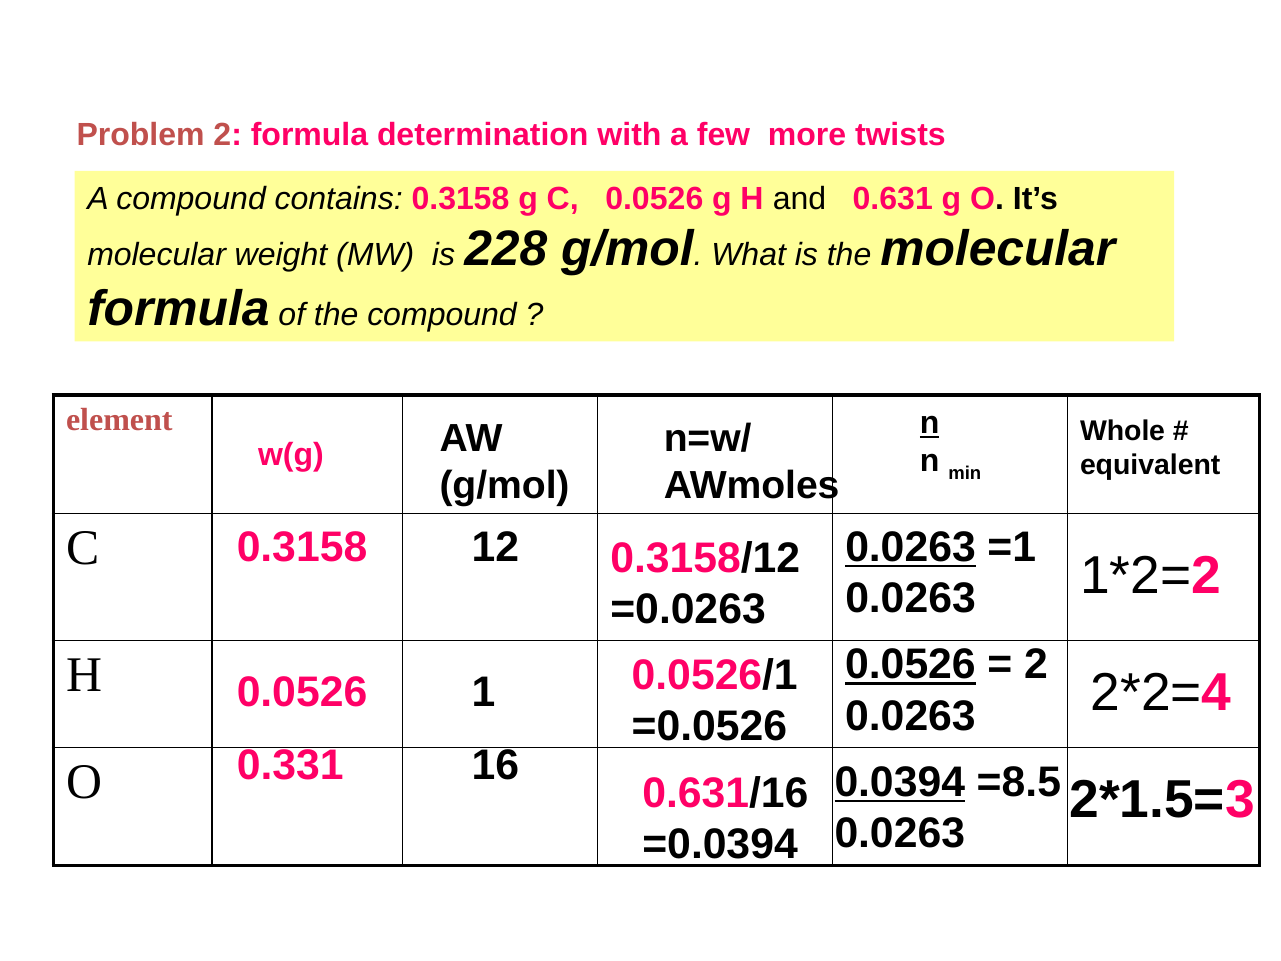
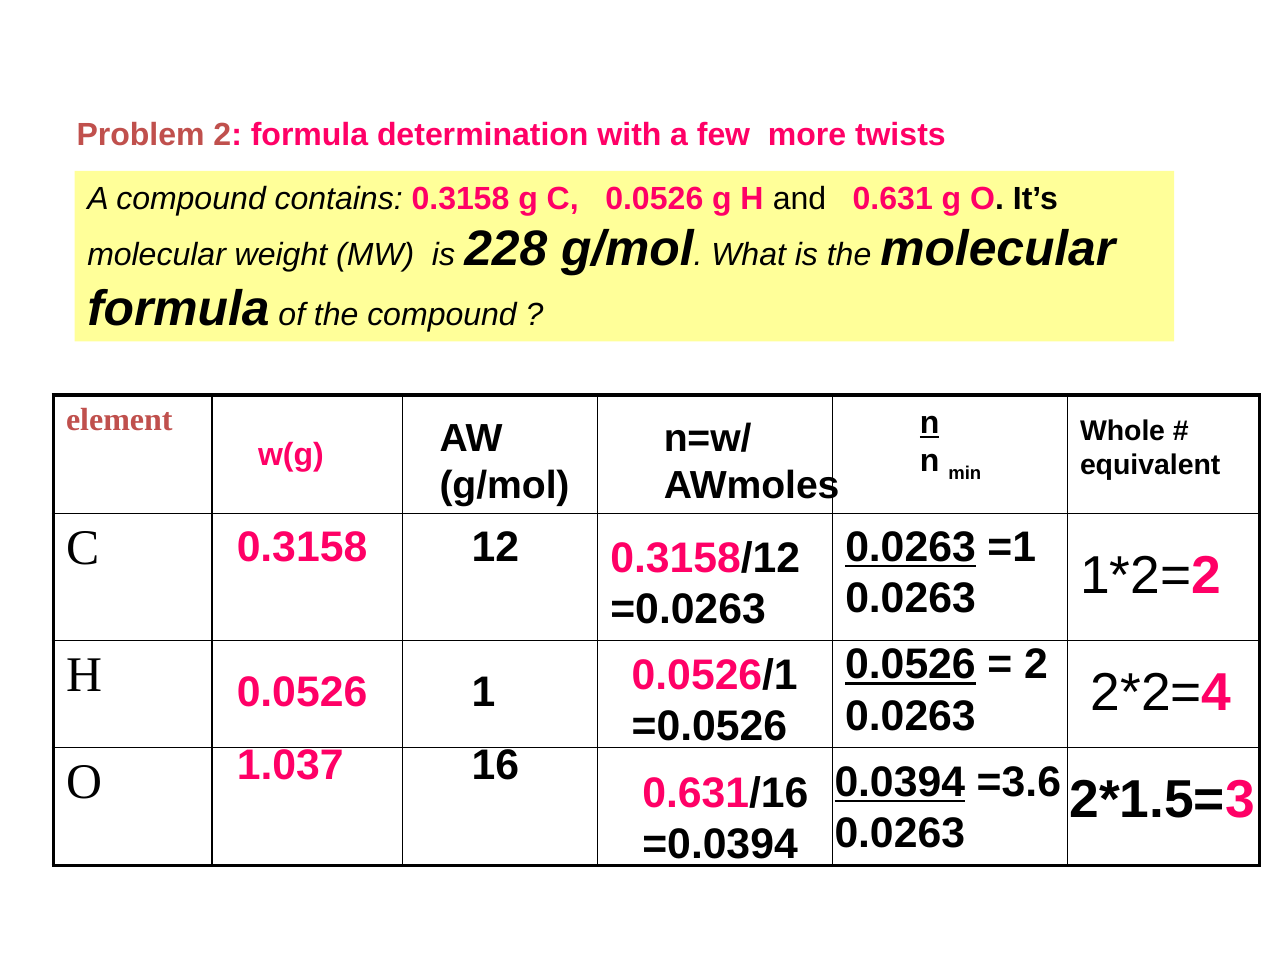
0.331: 0.331 -> 1.037 (290, 765)
=8.5: =8.5 -> =3.6 (1019, 782)
